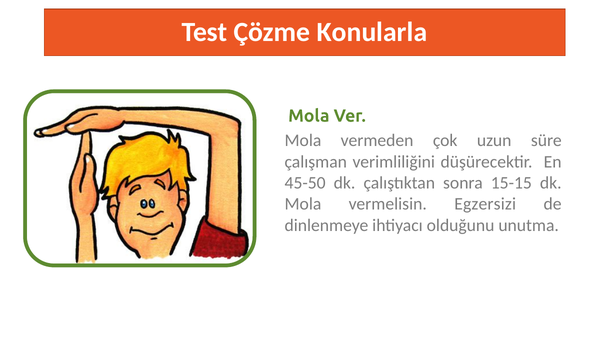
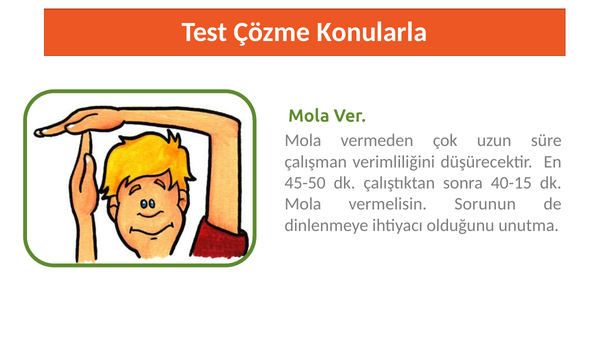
15-15: 15-15 -> 40-15 (511, 183)
Egzersizi: Egzersizi -> Sorunun (485, 204)
